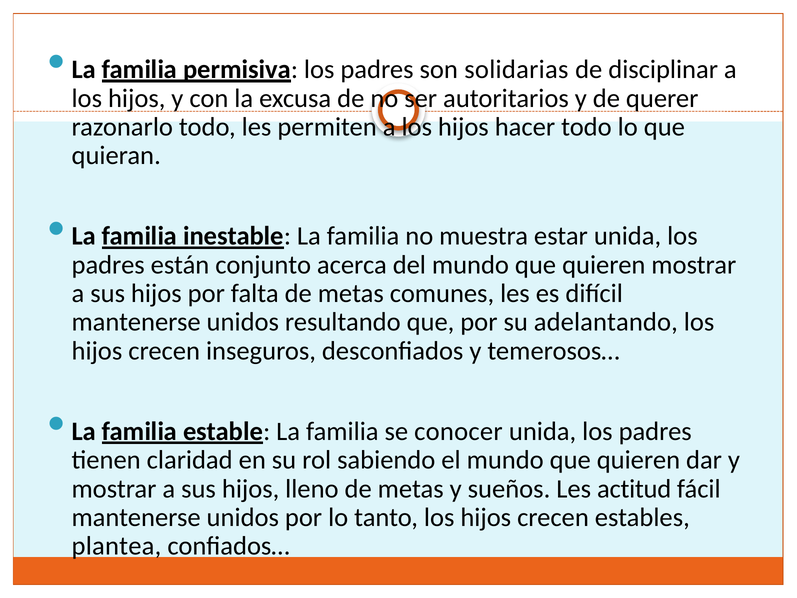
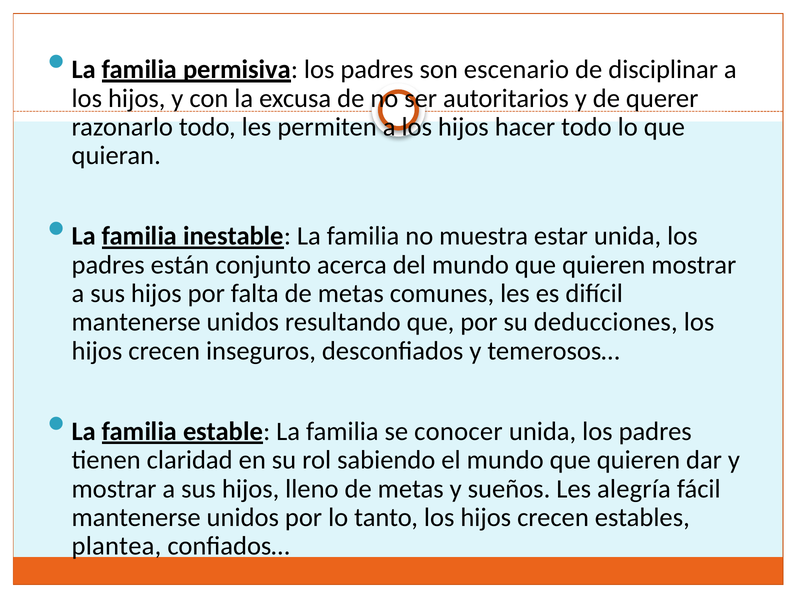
solidarias: solidarias -> escenario (516, 70)
adelantando: adelantando -> deducciones (606, 322)
actitud: actitud -> alegría (634, 489)
